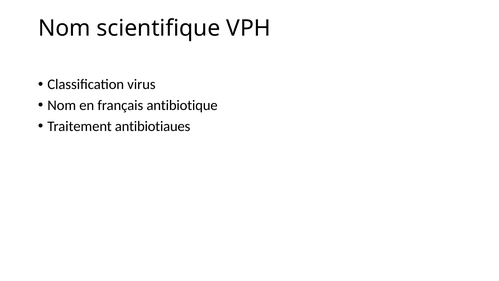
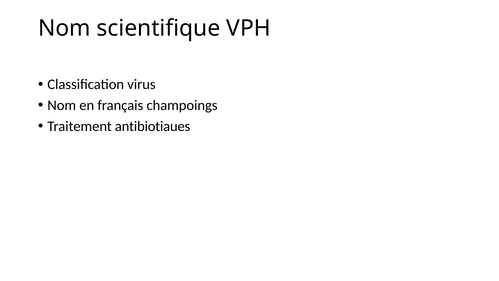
antibiotique: antibiotique -> champoings (182, 105)
